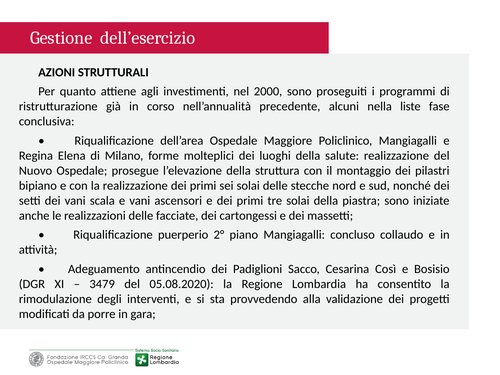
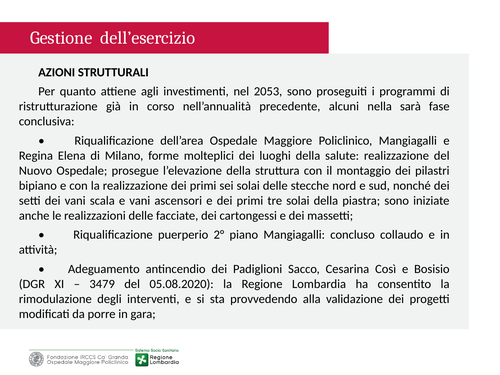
2000: 2000 -> 2053 (268, 91)
liste: liste -> sarà (410, 106)
